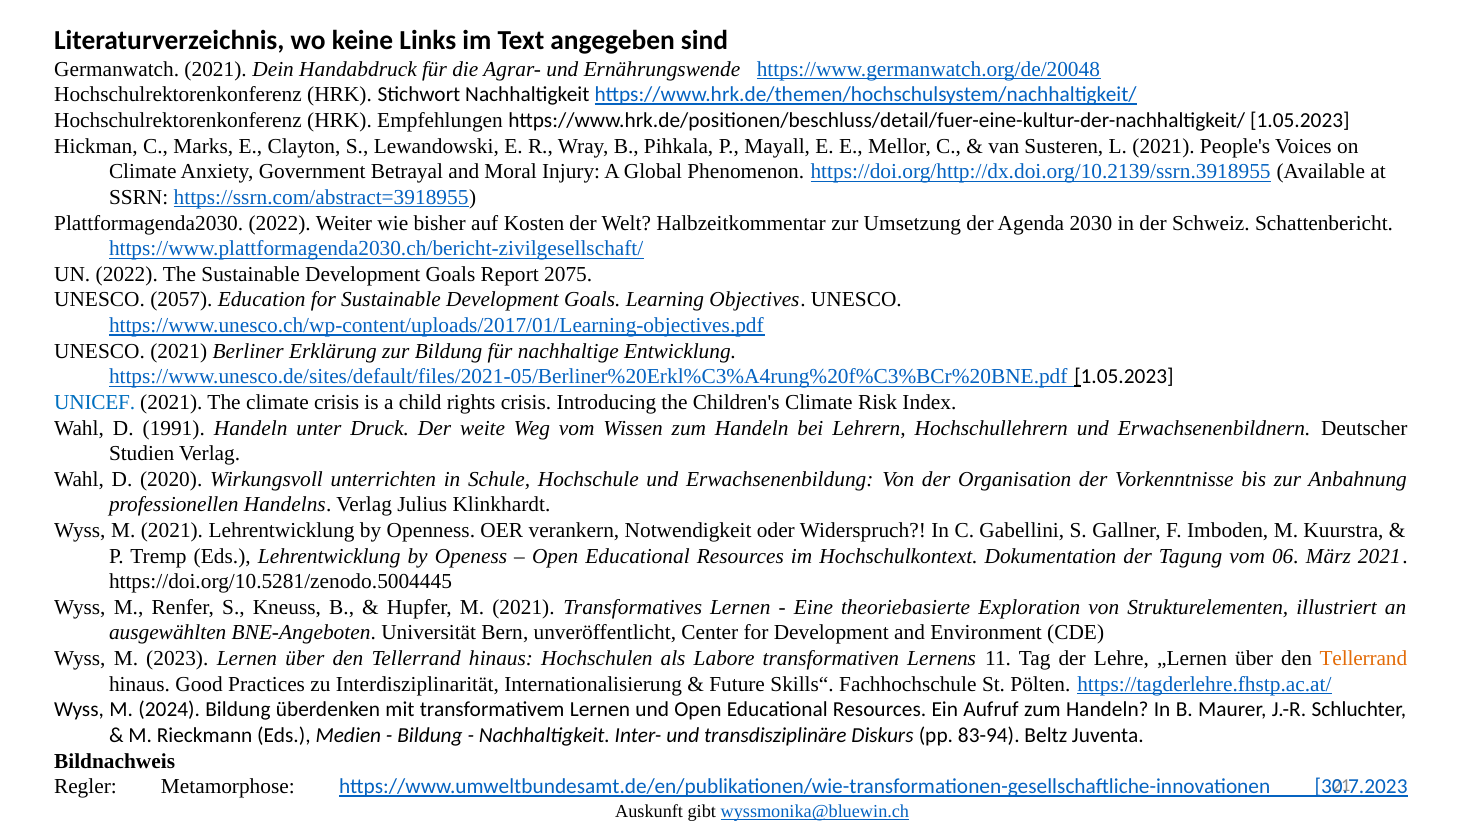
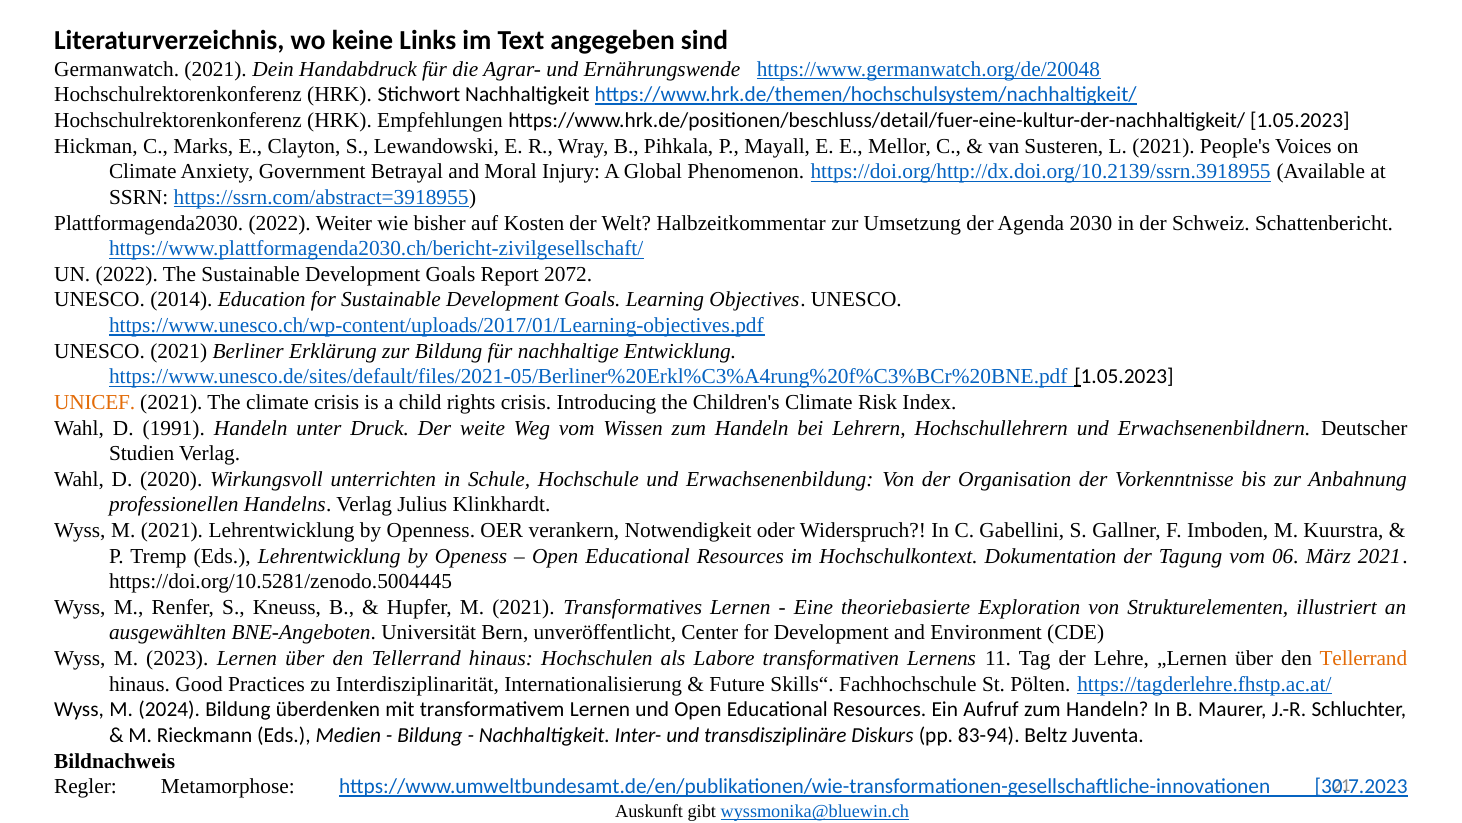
2075: 2075 -> 2072 (568, 274)
2057: 2057 -> 2014 (181, 300)
UNICEF colour: blue -> orange (95, 402)
